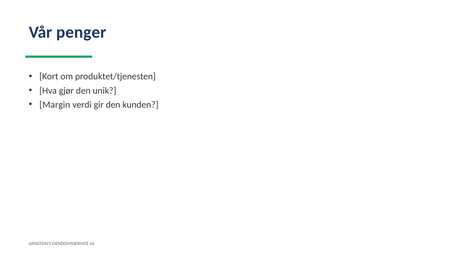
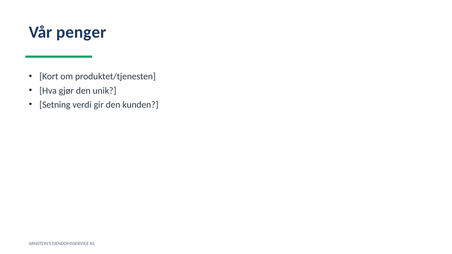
Margin: Margin -> Setning (55, 105)
